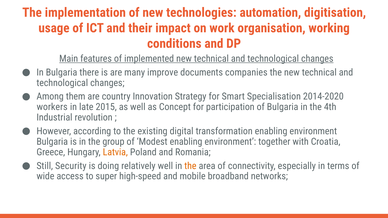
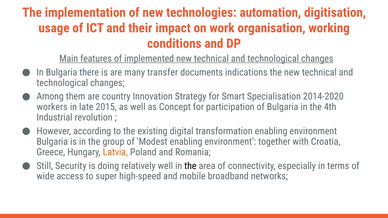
improve: improve -> transfer (163, 72)
companies: companies -> indications (246, 72)
the colour: orange -> black (190, 166)
